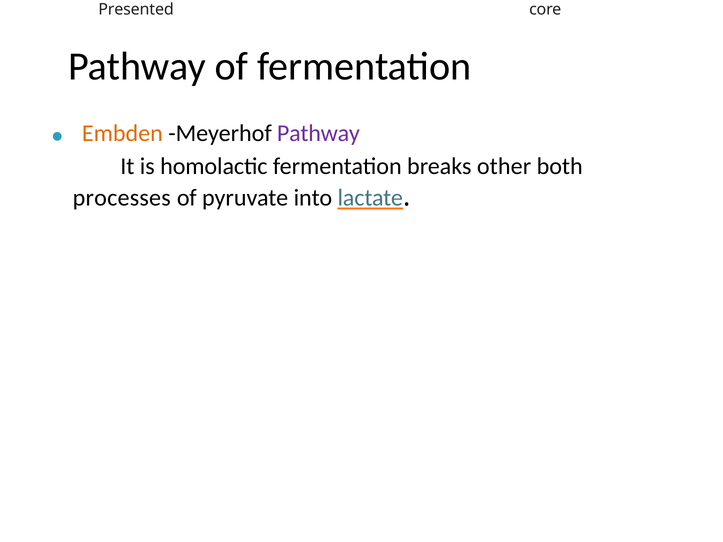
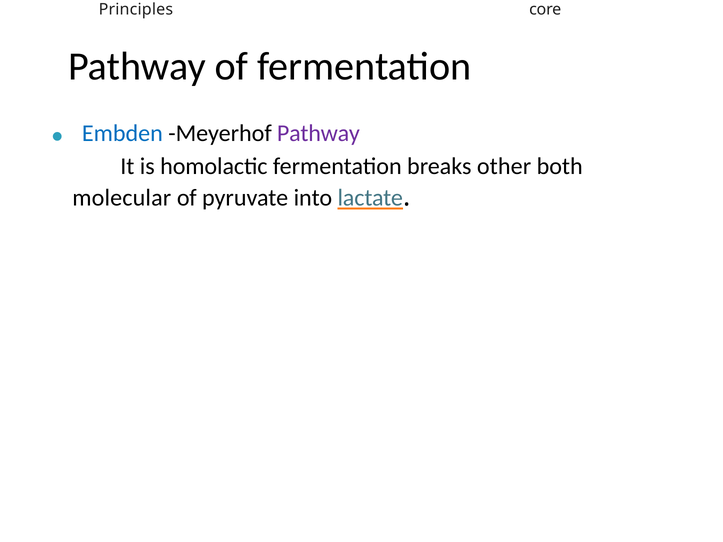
Presented: Presented -> Principles (136, 10)
Embden colour: orange -> blue (122, 133)
processes: processes -> molecular (122, 198)
